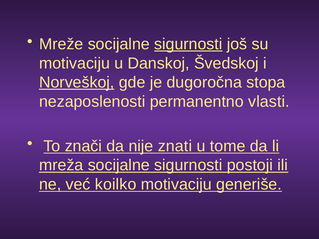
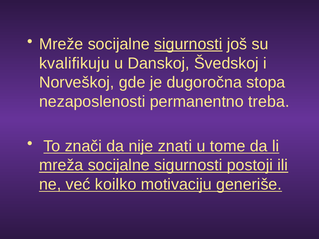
motivaciju: motivaciju -> kvalifikuju (74, 63)
Norveškoj underline: present -> none (77, 82)
vlasti: vlasti -> treba (269, 102)
